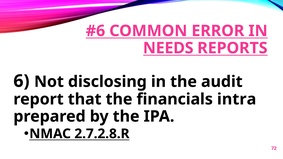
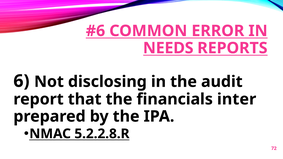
intra: intra -> inter (237, 99)
2.7.2.8.R: 2.7.2.8.R -> 5.2.2.8.R (102, 134)
